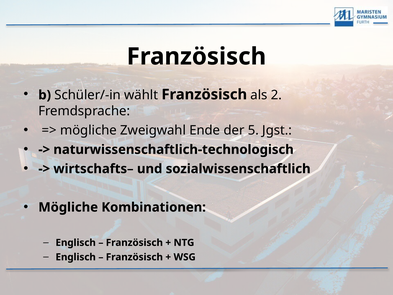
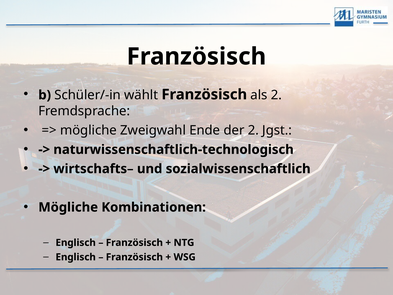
der 5: 5 -> 2 (253, 130)
